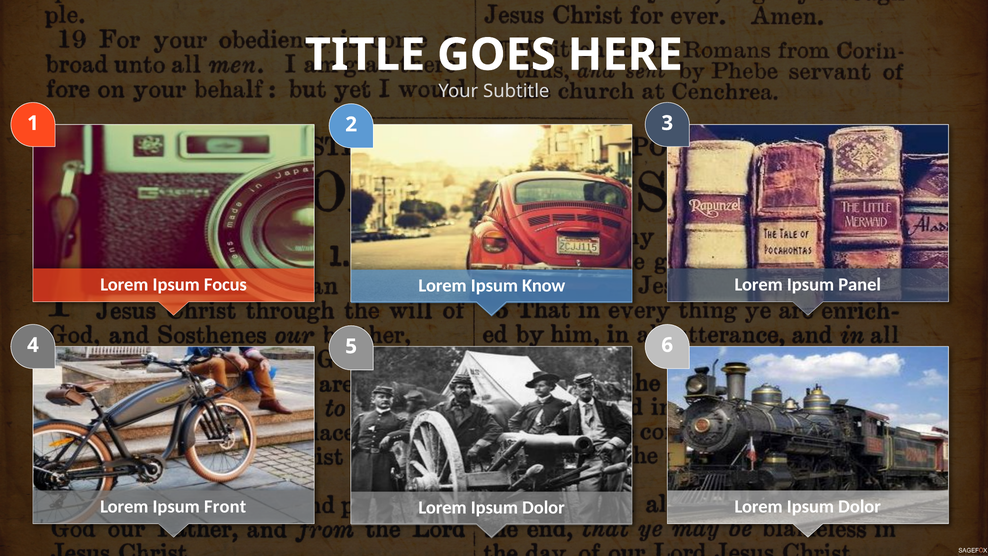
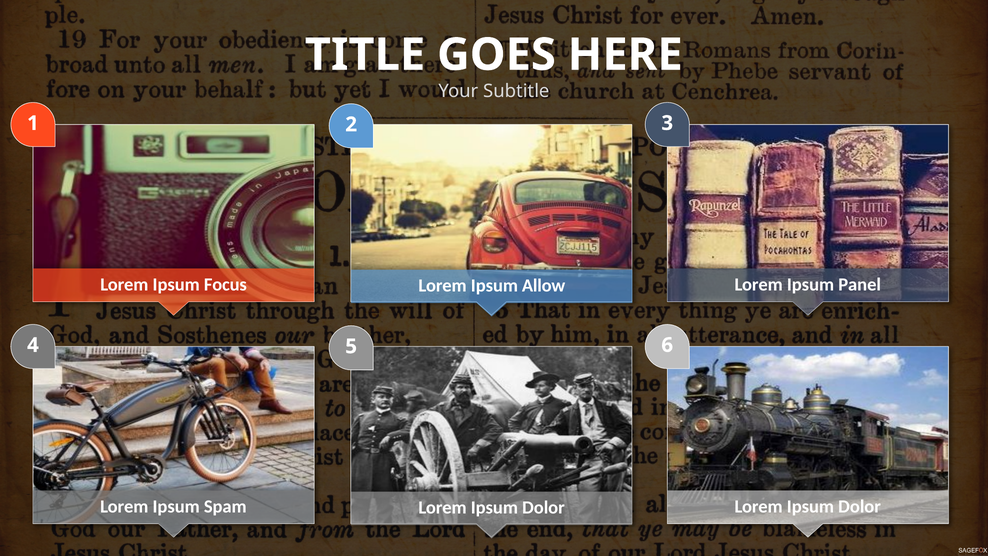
Know: Know -> Allow (544, 286)
Front: Front -> Spam (225, 506)
